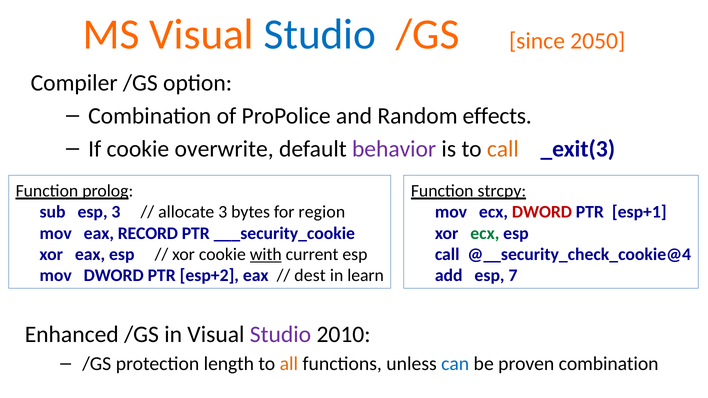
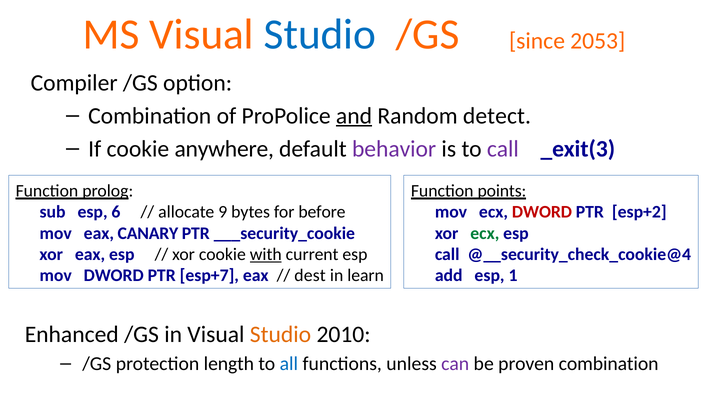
2050: 2050 -> 2053 (598, 41)
and underline: none -> present (354, 116)
effects: effects -> detect (497, 116)
overwrite: overwrite -> anywhere (224, 149)
call colour: orange -> purple (503, 149)
strcpy: strcpy -> points (502, 191)
esp 3: 3 -> 6 (116, 212)
allocate 3: 3 -> 9 (223, 212)
region: region -> before (322, 212)
esp+1: esp+1 -> esp+2 (639, 212)
RECORD: RECORD -> CANARY (148, 233)
esp+2: esp+2 -> esp+7 (209, 276)
7: 7 -> 1 (513, 276)
Studio colour: purple -> orange (280, 335)
all colour: orange -> blue (289, 364)
can colour: blue -> purple (455, 364)
